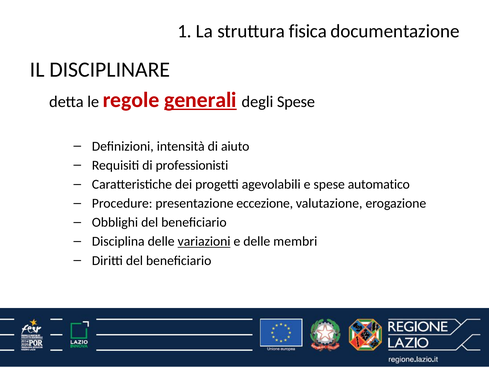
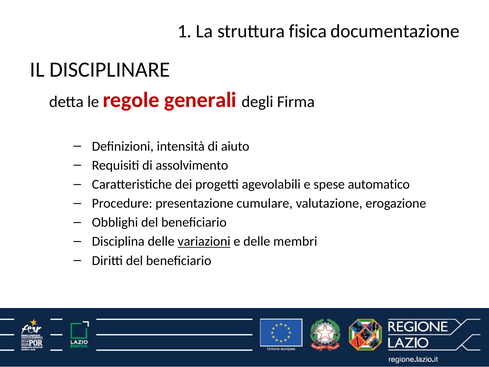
generali underline: present -> none (200, 100)
degli Spese: Spese -> Firma (296, 102)
professionisti: professionisti -> assolvimento (192, 165)
eccezione: eccezione -> cumulare (265, 203)
